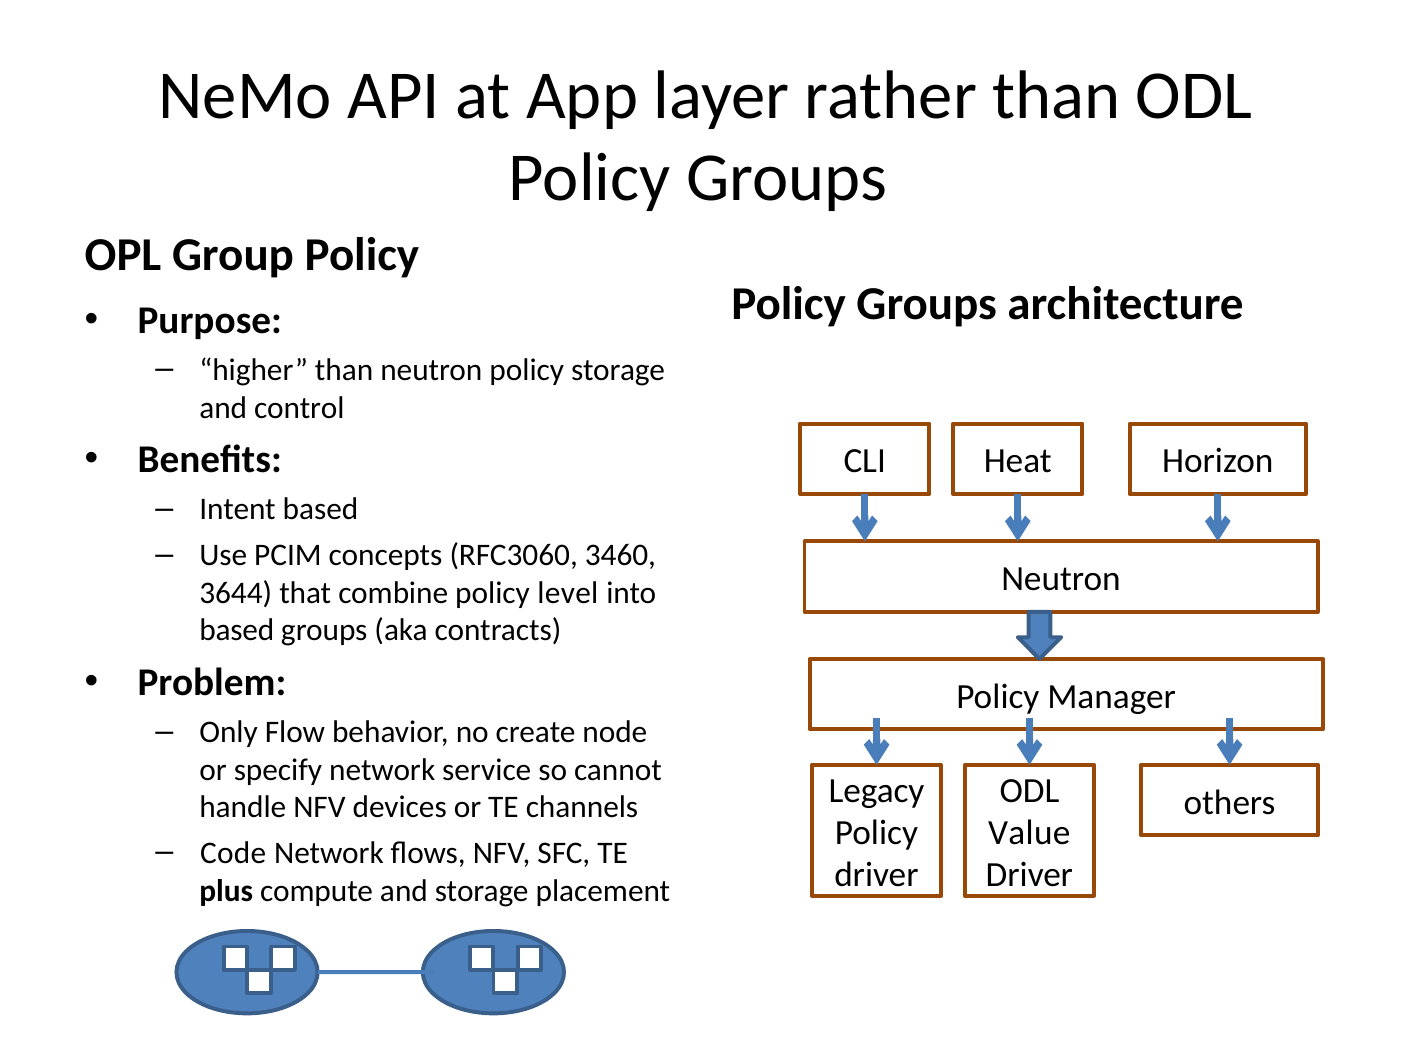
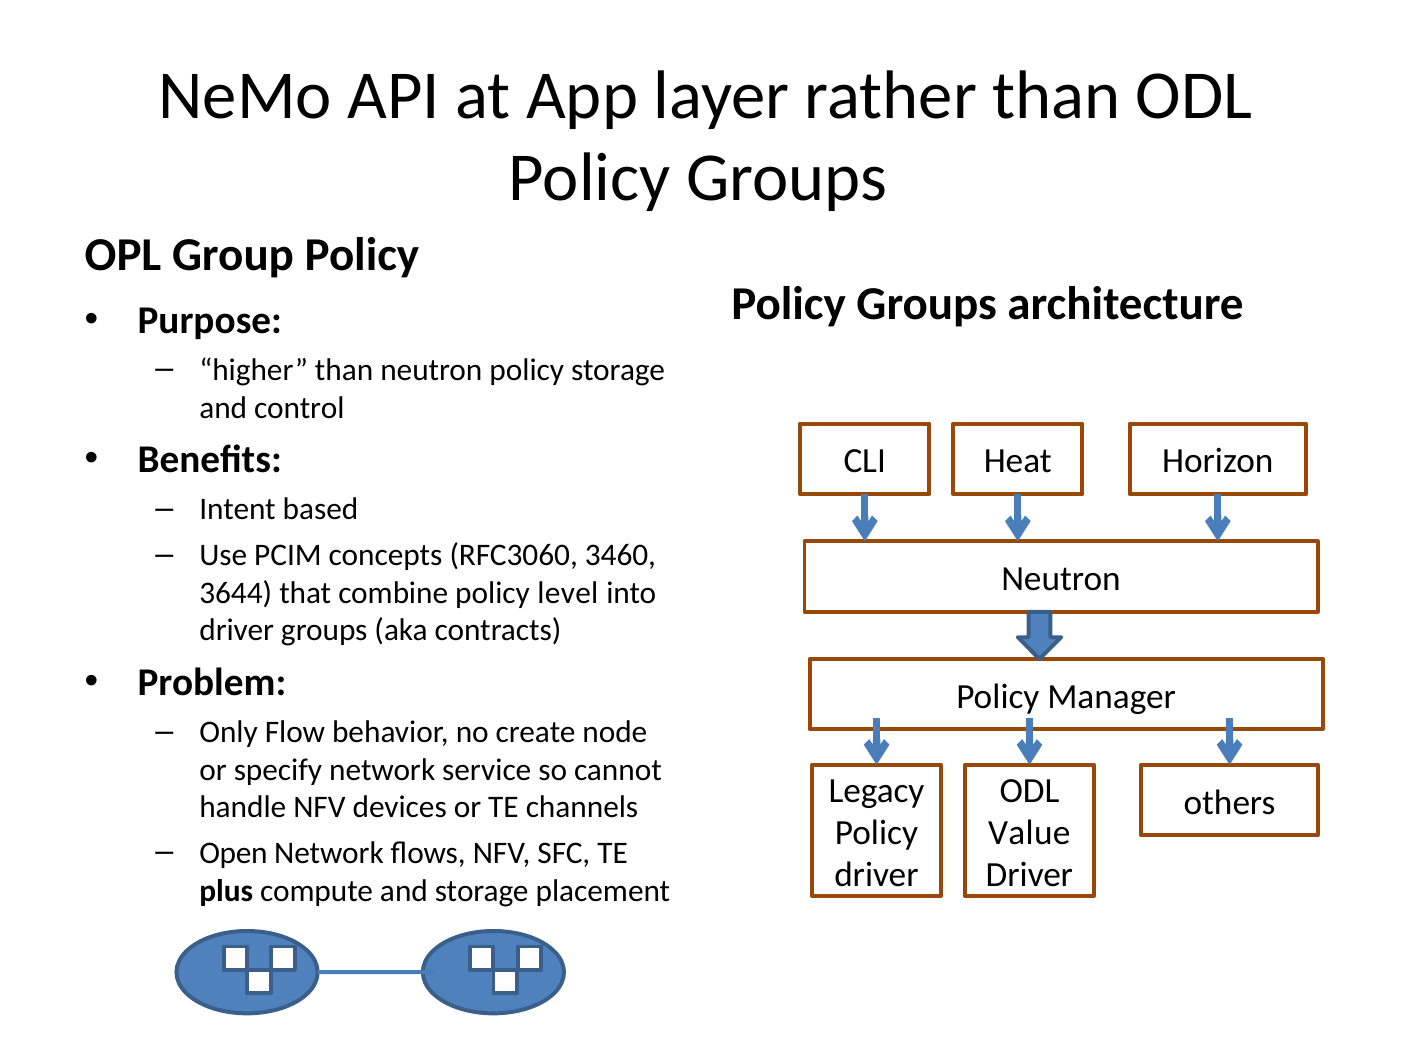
based: based -> driver (237, 630)
Code: Code -> Open (233, 853)
